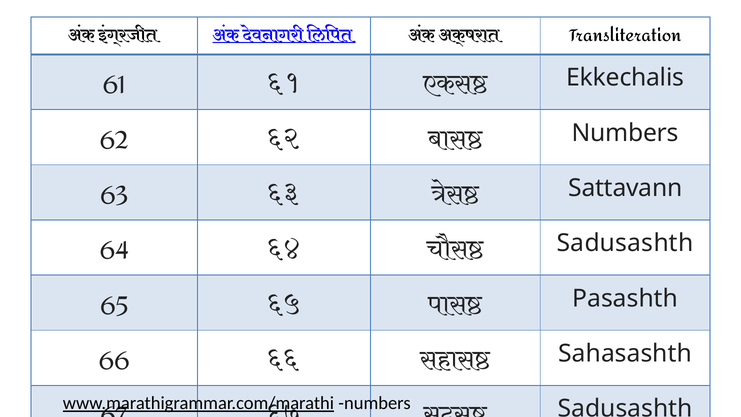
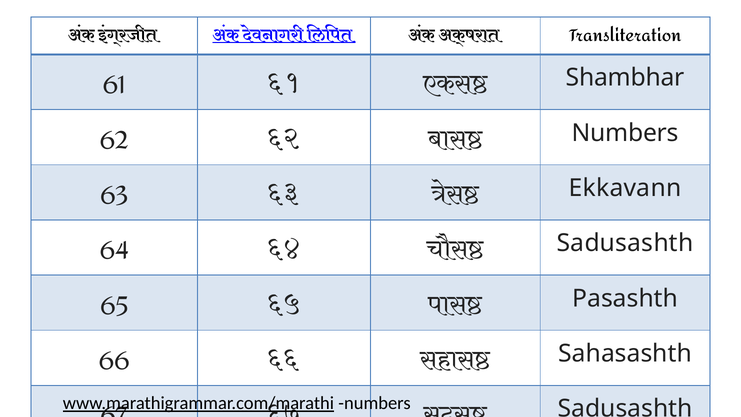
Ekkechalis: Ekkechalis -> Shambhar (625, 78)
Sattavann: Sattavann -> Ekkavann (625, 188)
